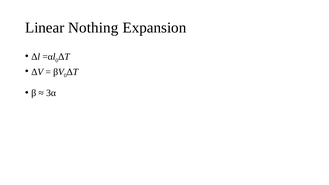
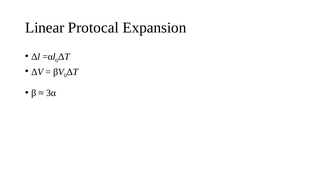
Nothing: Nothing -> Protocal (93, 28)
